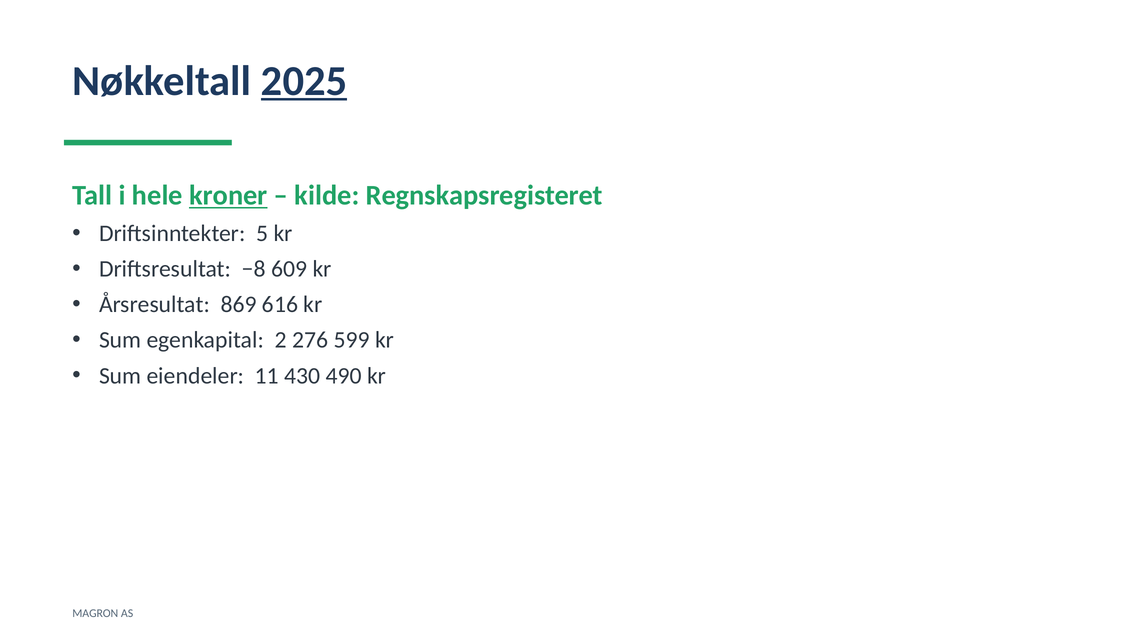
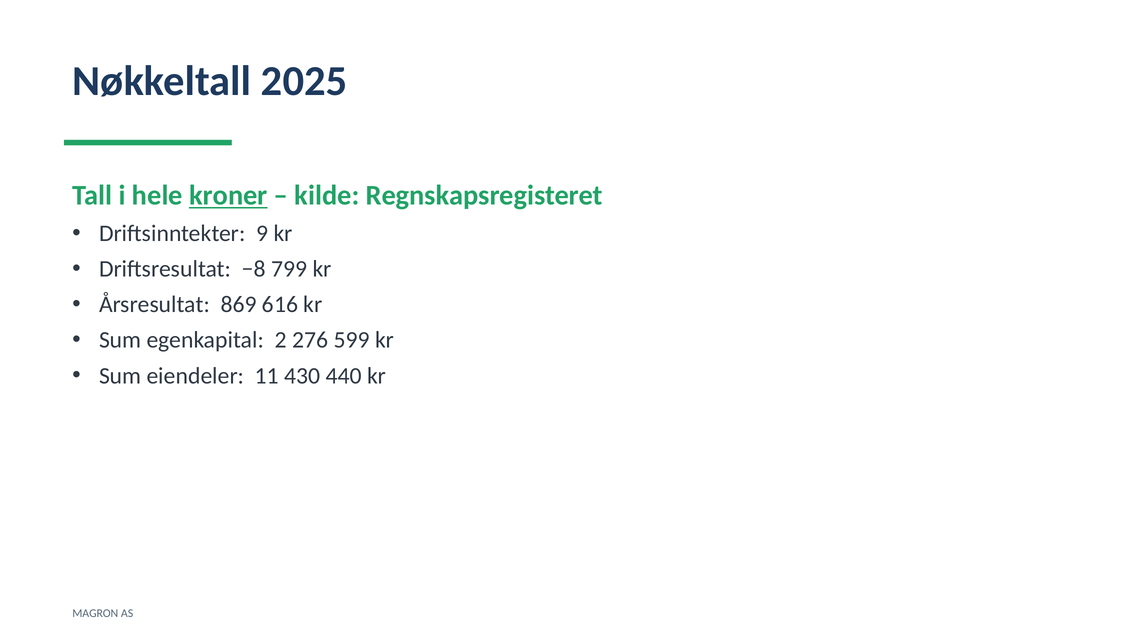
2025 underline: present -> none (304, 81)
5: 5 -> 9 (262, 234)
609: 609 -> 799 (289, 269)
490: 490 -> 440 (344, 376)
